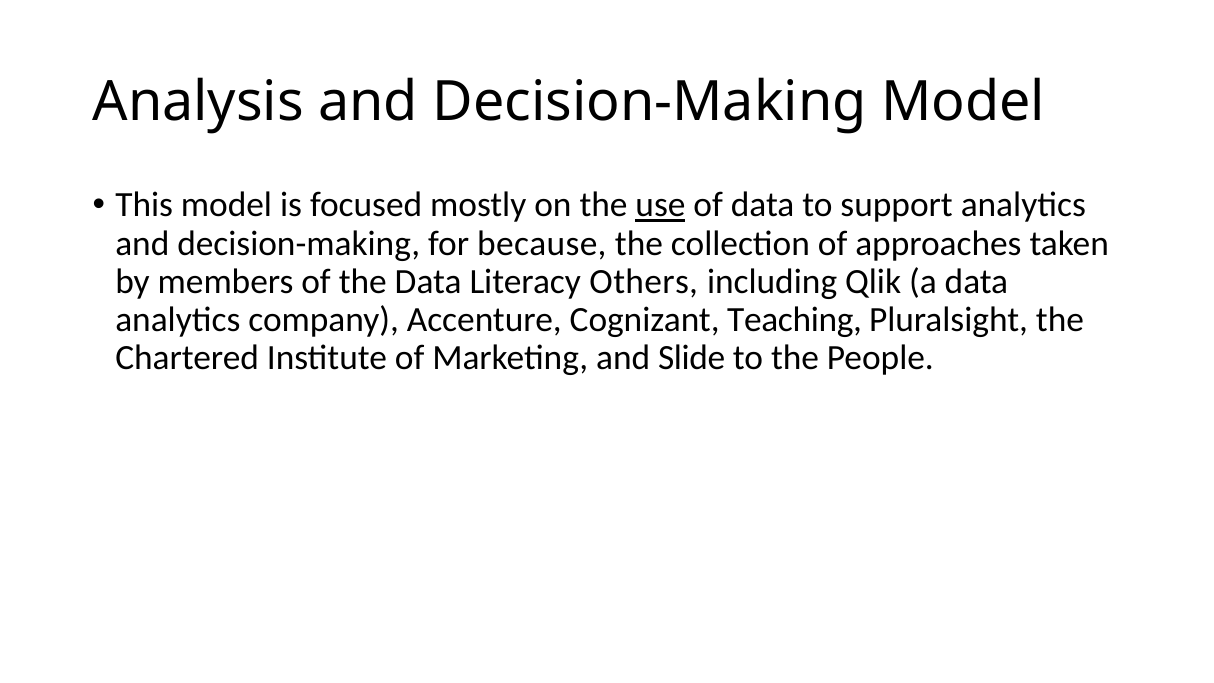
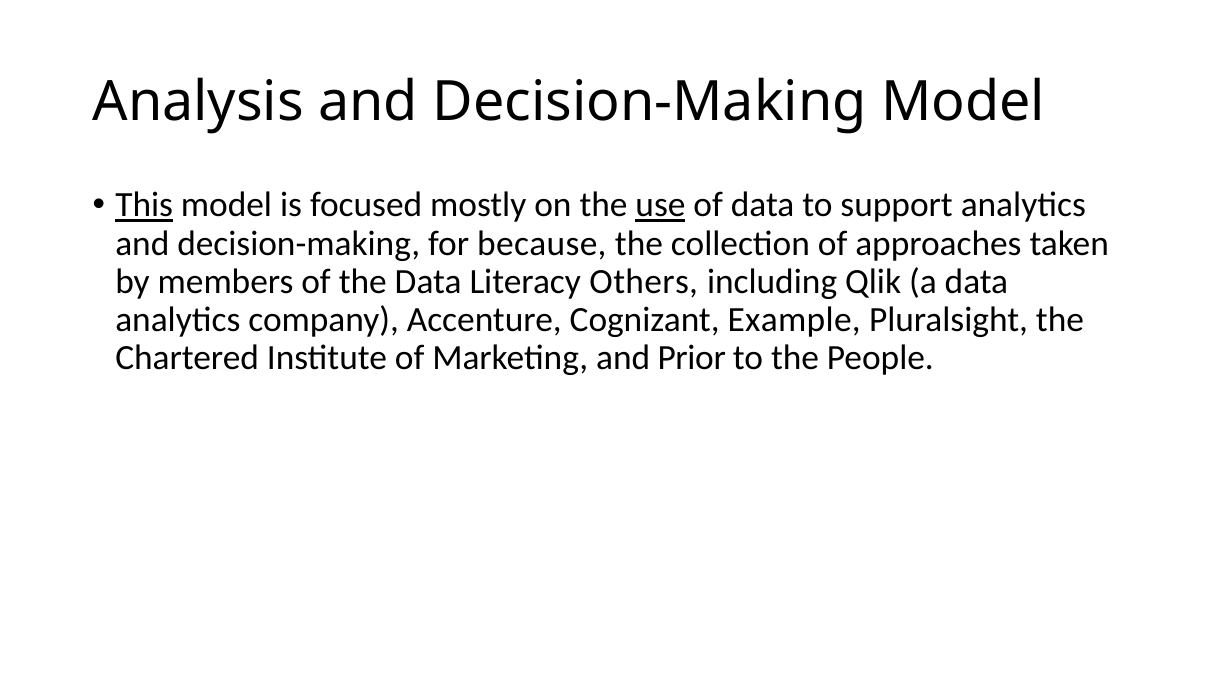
This underline: none -> present (144, 205)
Teaching: Teaching -> Example (794, 320)
Slide: Slide -> Prior (692, 358)
